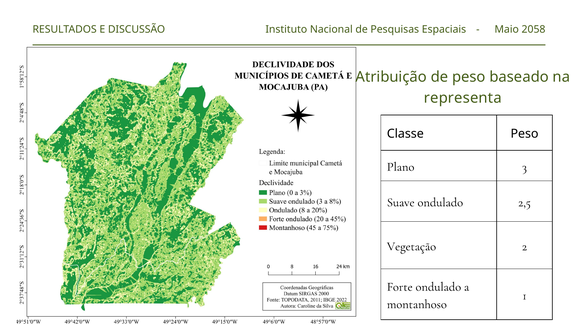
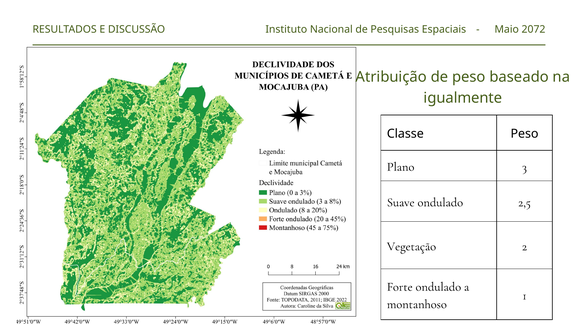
2058: 2058 -> 2072 (534, 29)
representa: representa -> igualmente (463, 98)
